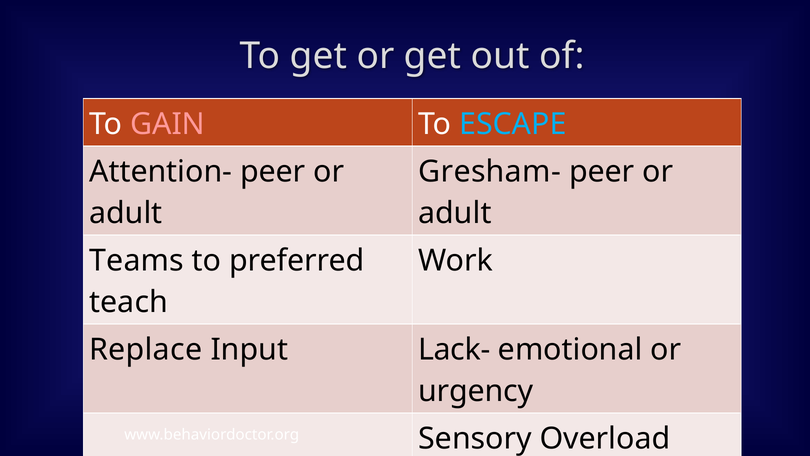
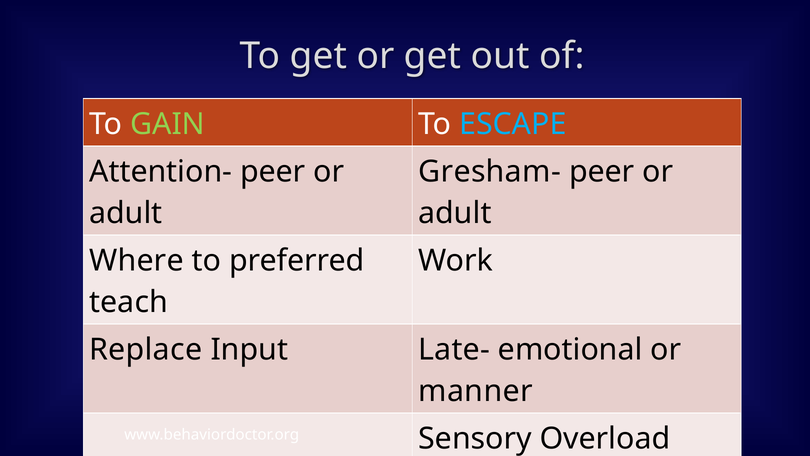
GAIN colour: pink -> light green (168, 124)
Teams: Teams -> Where (137, 260)
Lack-: Lack- -> Late- (454, 349)
urgency: urgency -> manner (475, 391)
